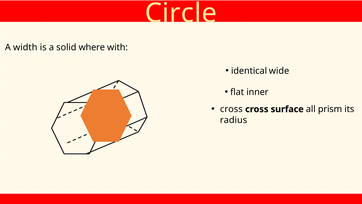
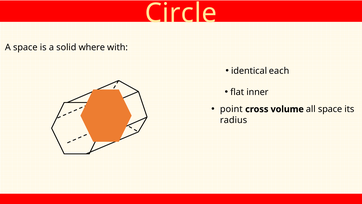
A width: width -> space (25, 47)
wide: wide -> each (279, 71)
cross: cross -> point (231, 109)
surface: surface -> volume (287, 109)
all prism: prism -> space (330, 109)
